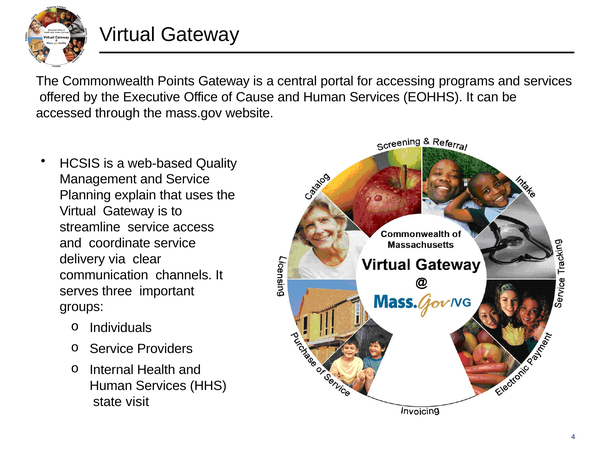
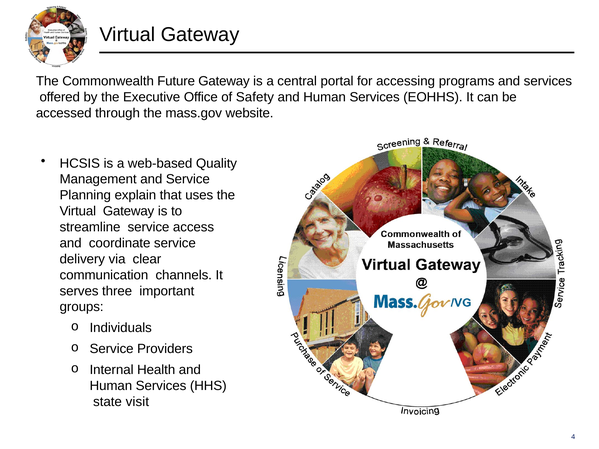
Points: Points -> Future (176, 81)
Cause: Cause -> Safety (255, 97)
